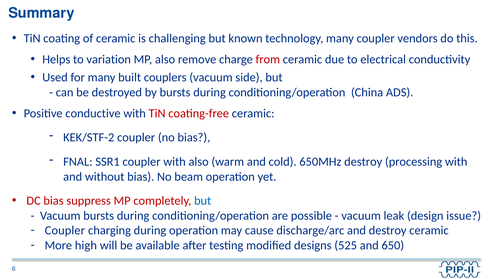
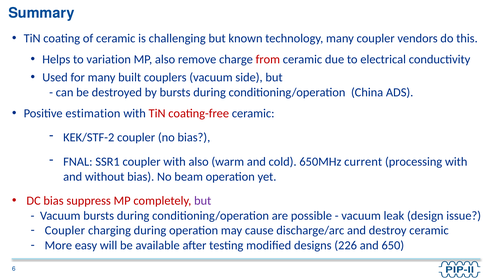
conductive: conductive -> estimation (93, 113)
650MHz destroy: destroy -> current (363, 162)
but colour: blue -> purple (203, 201)
high: high -> easy (86, 245)
525: 525 -> 226 (346, 245)
